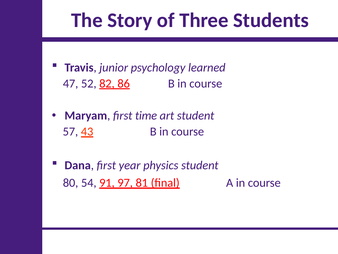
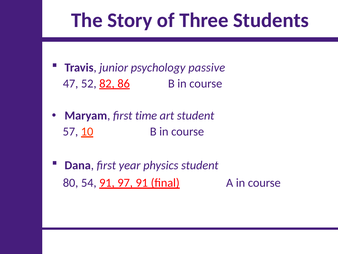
learned: learned -> passive (207, 67)
43: 43 -> 10 (87, 131)
97 81: 81 -> 91 (142, 182)
